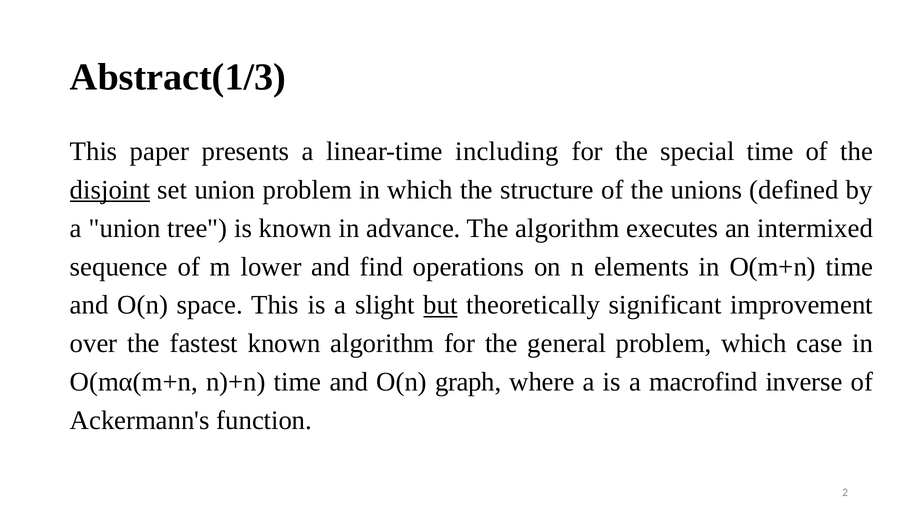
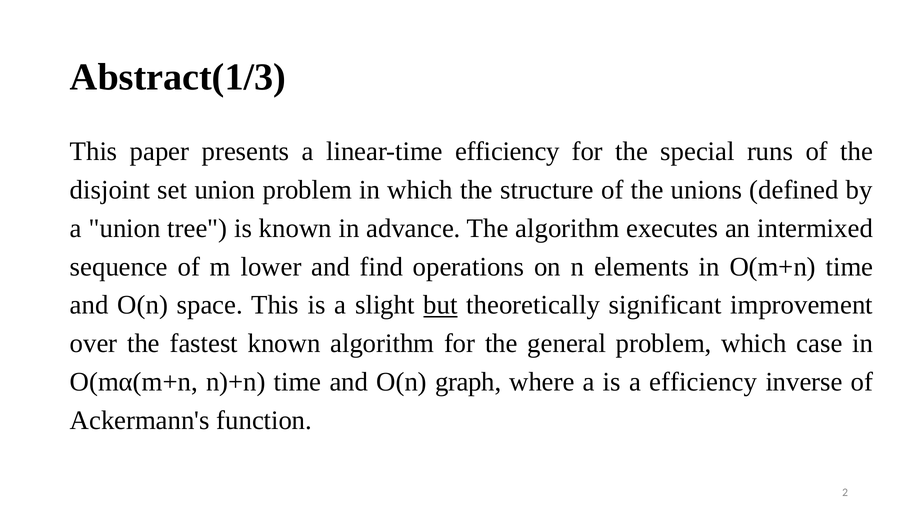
linear-time including: including -> efficiency (507, 152)
special time: time -> runs (770, 152)
disjoint underline: present -> none (110, 190)
a macrofind: macrofind -> efficiency (703, 382)
